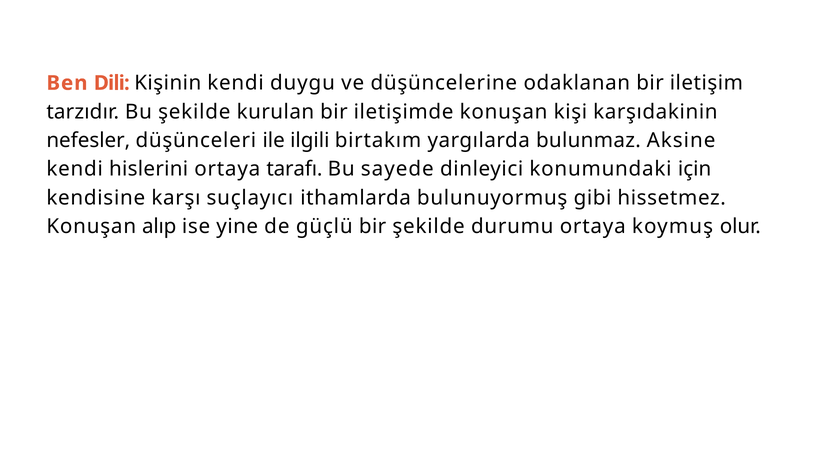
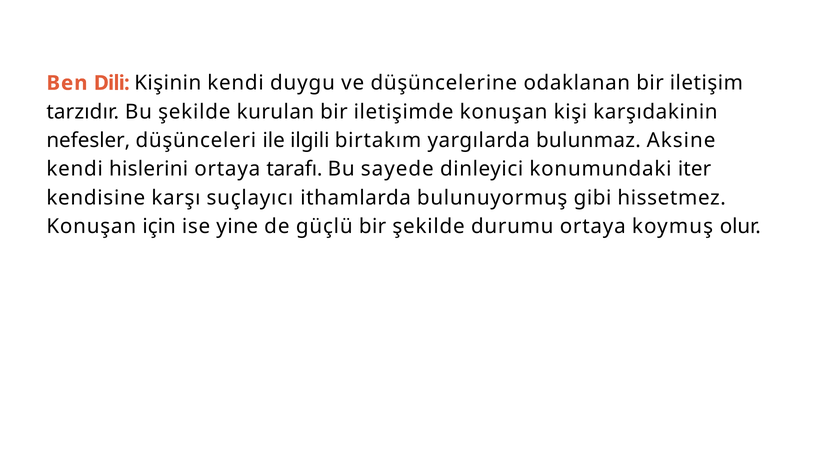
için: için -> iter (695, 169)
alıp: alıp -> için (159, 227)
